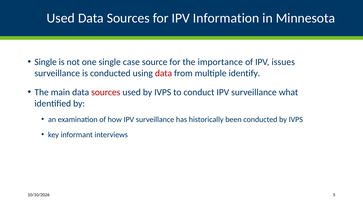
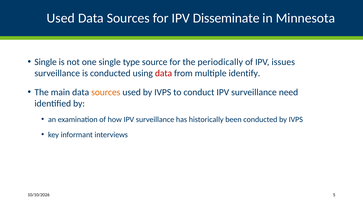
Information: Information -> Disseminate (226, 18)
case: case -> type (131, 62)
importance: importance -> periodically (220, 62)
sources colour: red -> orange (106, 92)
what: what -> need (289, 92)
